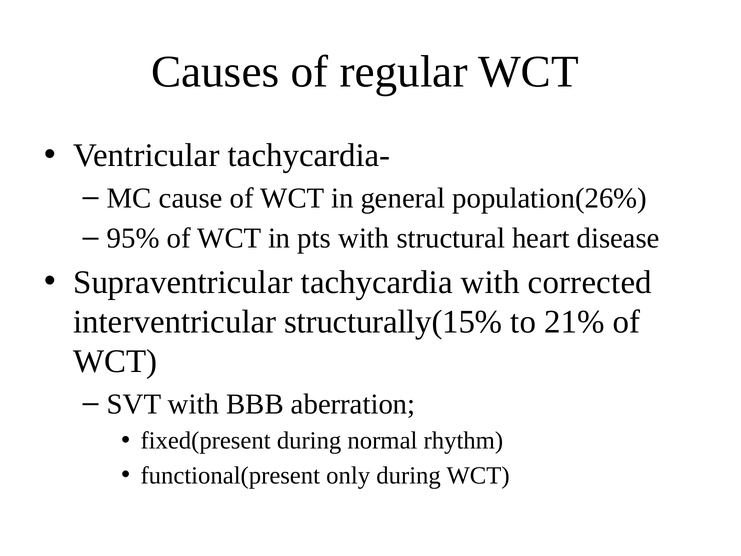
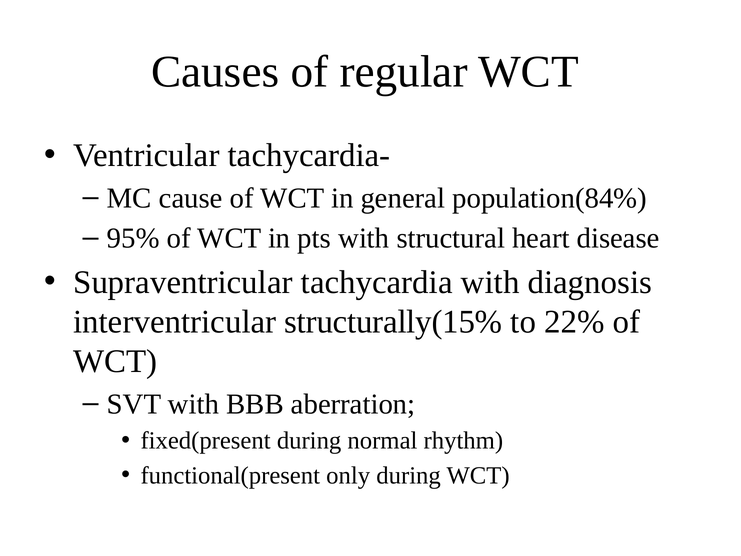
population(26%: population(26% -> population(84% (550, 198)
corrected: corrected -> diagnosis (590, 282)
21%: 21% -> 22% (574, 322)
